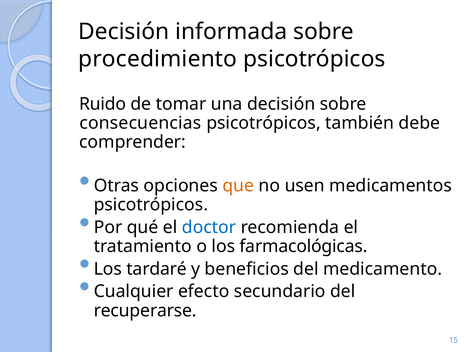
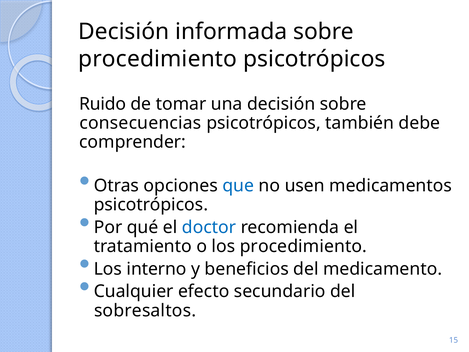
que colour: orange -> blue (238, 186)
los farmacológicas: farmacológicas -> procedimiento (303, 246)
tardaré: tardaré -> interno (157, 269)
recuperarse: recuperarse -> sobresaltos (145, 310)
